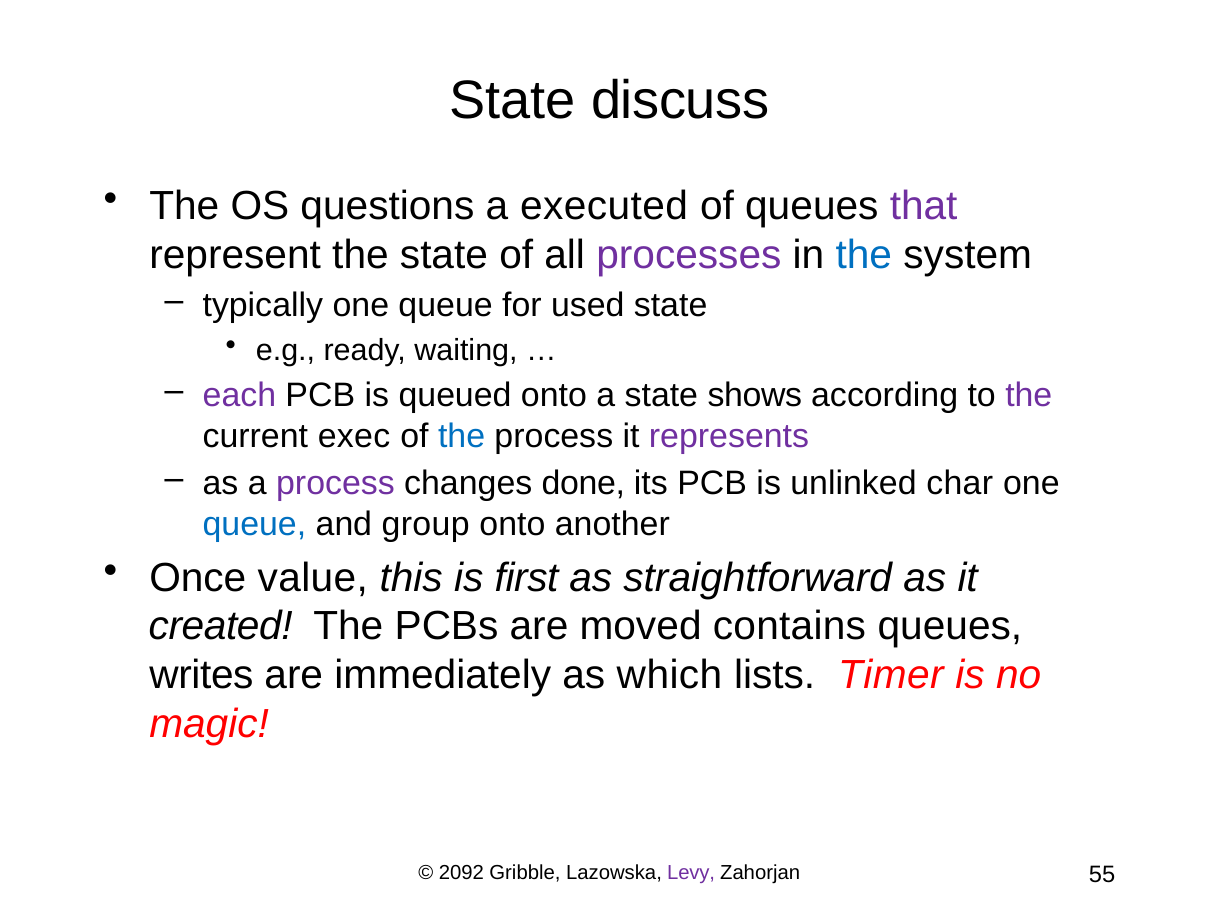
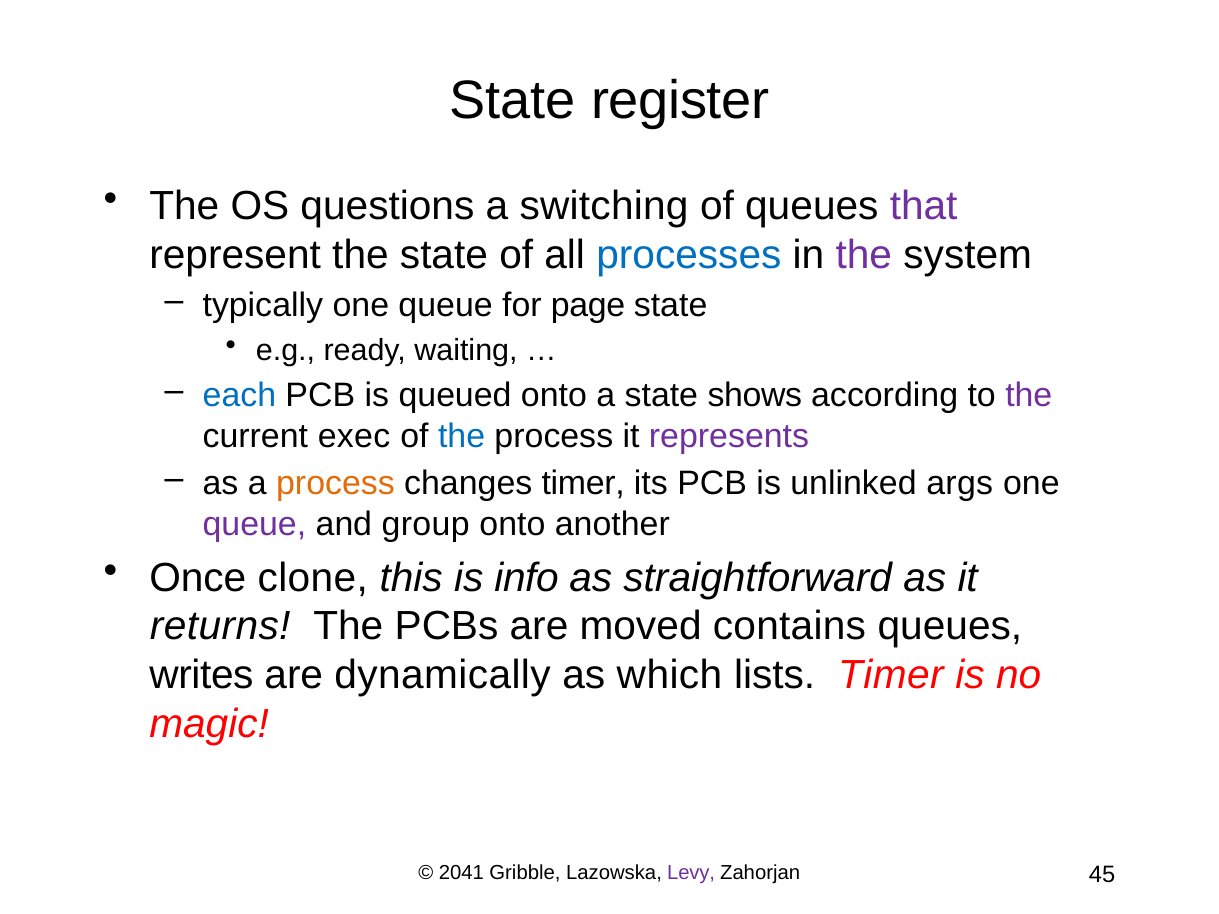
discuss: discuss -> register (680, 100)
executed: executed -> switching (604, 206)
processes colour: purple -> blue (689, 255)
the colour: blue -> purple (864, 255)
used: used -> page (588, 306)
each colour: purple -> blue (239, 396)
process colour: purple -> orange (335, 484)
changes done: done -> timer (583, 484)
char: char -> args (960, 484)
queue colour: blue -> purple (254, 525)
value: value -> clone (313, 578)
first: first -> info (527, 578)
created: created -> returns (220, 627)
immediately: immediately -> dynamically (443, 675)
2092: 2092 -> 2041 (461, 873)
55: 55 -> 45 (1102, 875)
